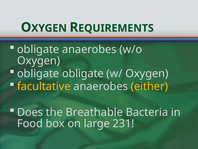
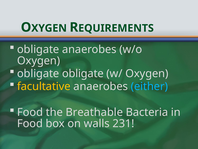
either colour: yellow -> light blue (149, 86)
Does: Does -> Food (30, 112)
large: large -> walls (97, 123)
